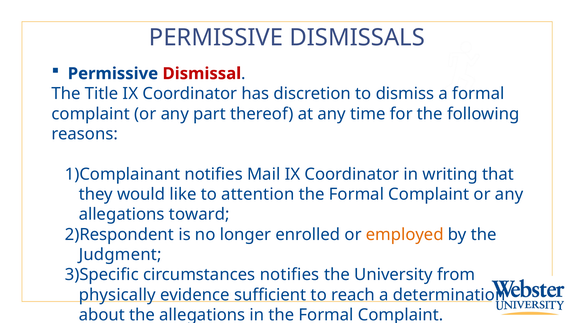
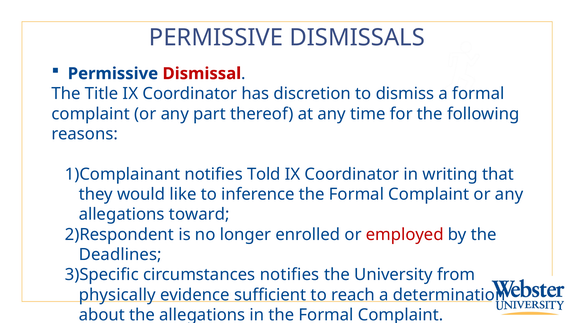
Mail: Mail -> Told (264, 174)
attention: attention -> inference (258, 194)
employed colour: orange -> red (405, 234)
Judgment: Judgment -> Deadlines (120, 255)
